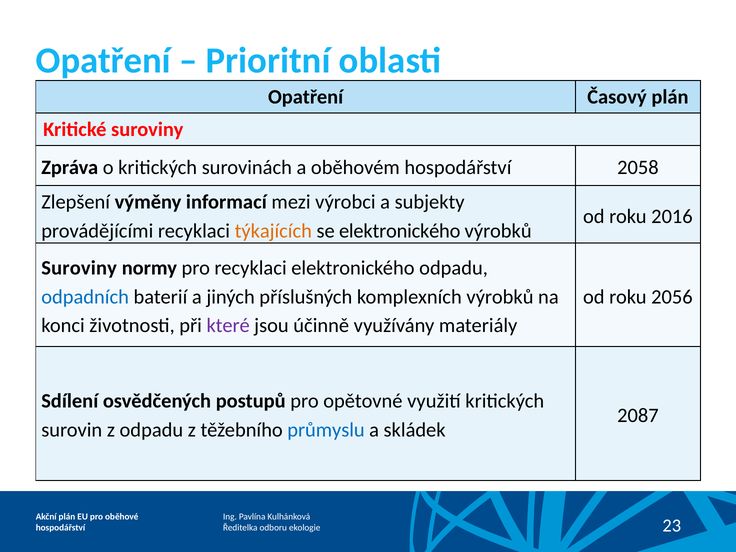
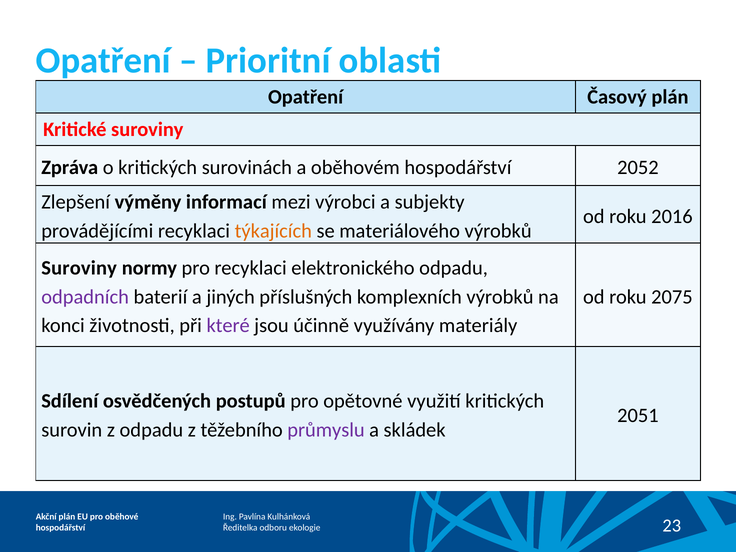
2058: 2058 -> 2052 (638, 168)
se elektronického: elektronického -> materiálového (400, 231)
odpadních colour: blue -> purple (85, 297)
2056: 2056 -> 2075 (672, 297)
2087: 2087 -> 2051 (638, 416)
průmyslu colour: blue -> purple (326, 430)
